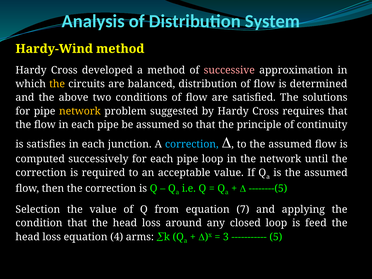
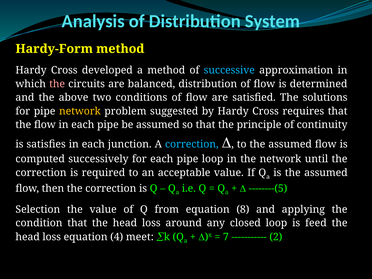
Hardy-Wind: Hardy-Wind -> Hardy-Form (54, 49)
successive colour: pink -> light blue (229, 70)
the colour: yellow -> pink (57, 84)
7: 7 -> 8 (243, 209)
arms: arms -> meet (140, 237)
3: 3 -> 7 (226, 237)
5: 5 -> 2 (276, 237)
